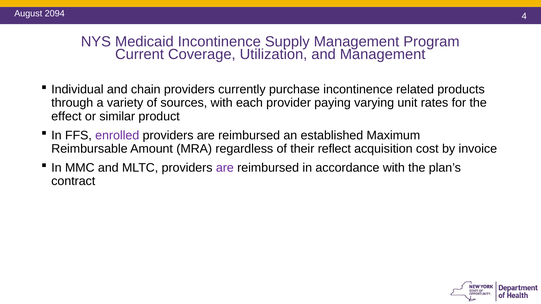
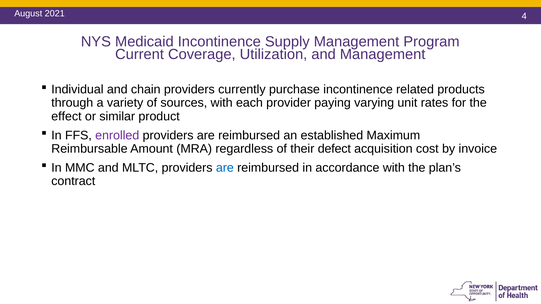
2094: 2094 -> 2021 (55, 14)
reflect: reflect -> defect (334, 149)
are colour: purple -> blue (225, 168)
